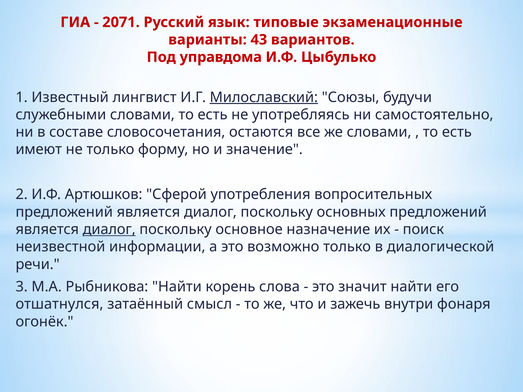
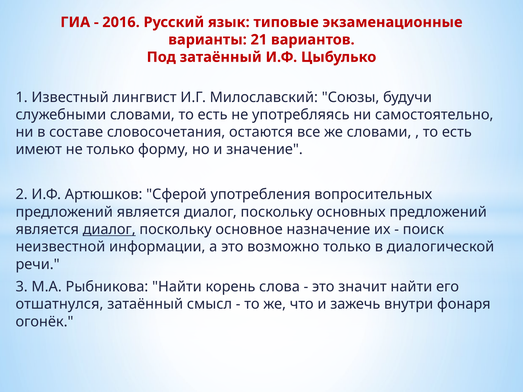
2071: 2071 -> 2016 (121, 22)
43: 43 -> 21 (259, 40)
Под управдома: управдома -> затаённый (221, 57)
Милославский underline: present -> none (264, 97)
